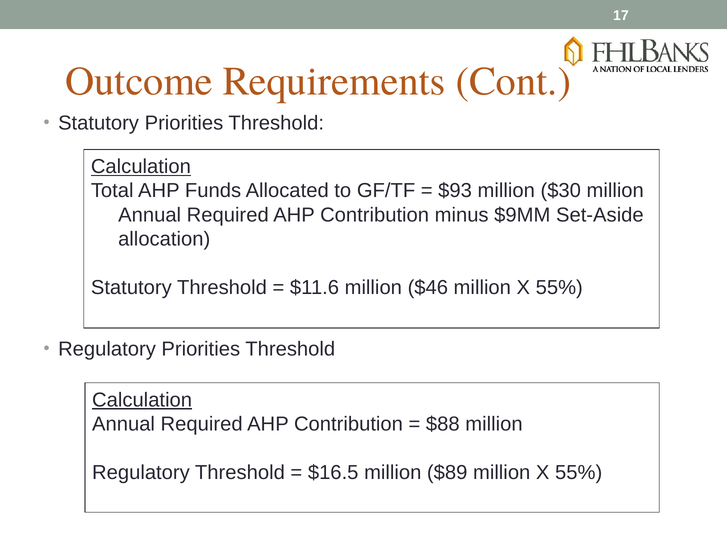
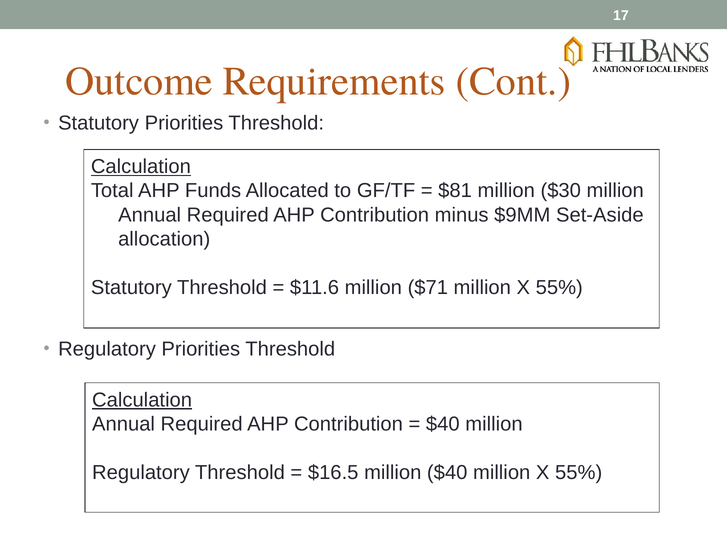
$93: $93 -> $81 (455, 191)
$46: $46 -> $71 (428, 288)
$88: $88 -> $40 (443, 424)
million $89: $89 -> $40 (447, 473)
